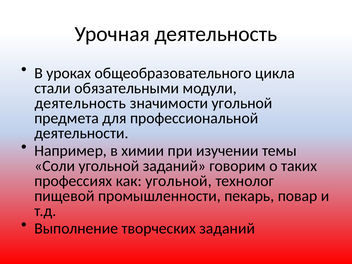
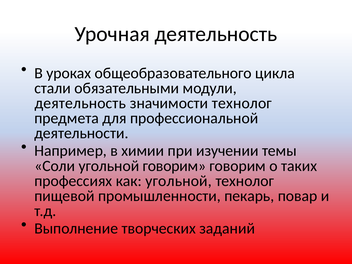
значимости угольной: угольной -> технолог (242, 103)
угольной заданий: заданий -> говорим (174, 166)
